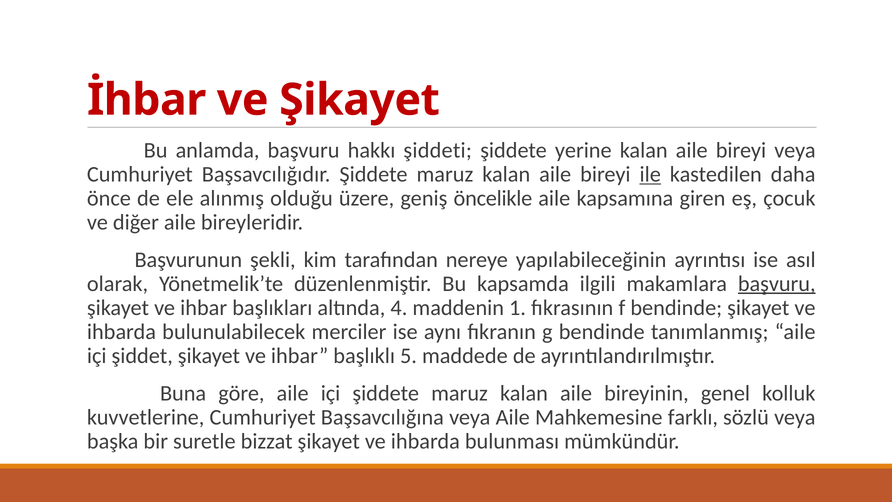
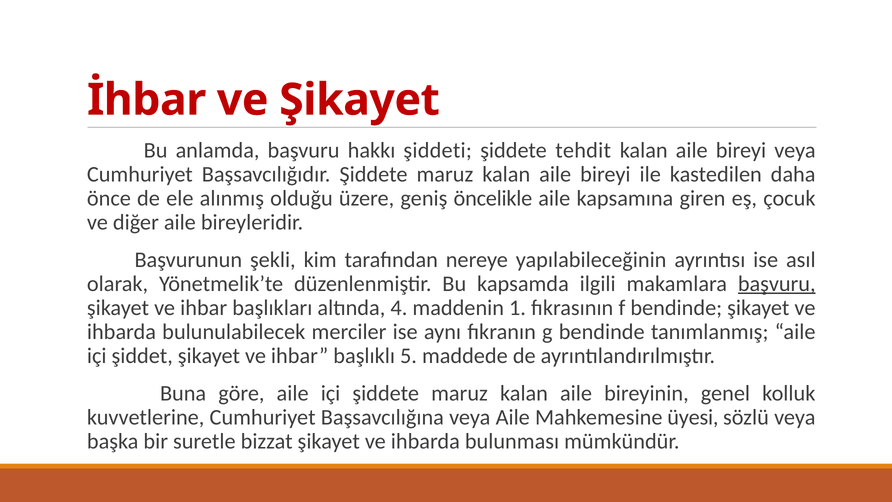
yerine: yerine -> tehdit (583, 150)
ile underline: present -> none (650, 174)
farklı: farklı -> üyesi (693, 417)
